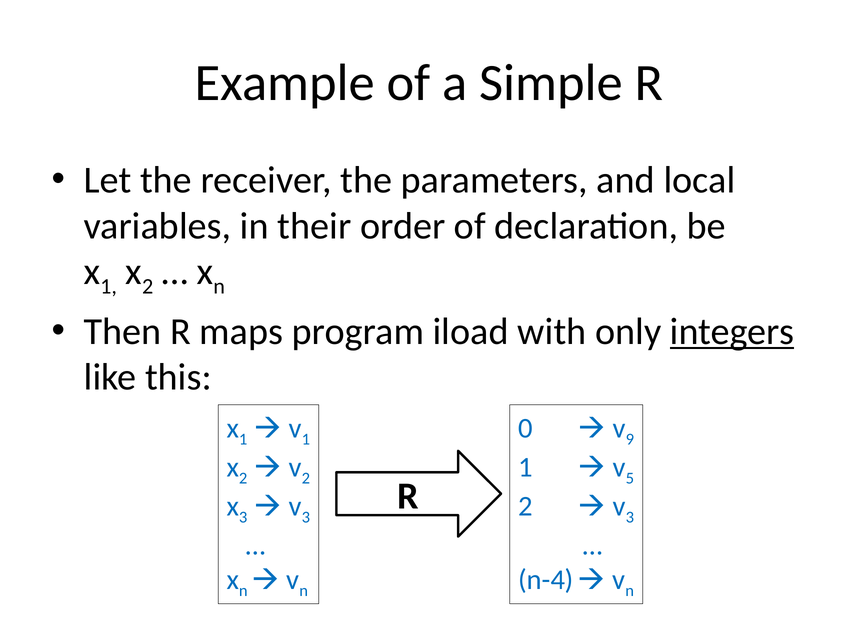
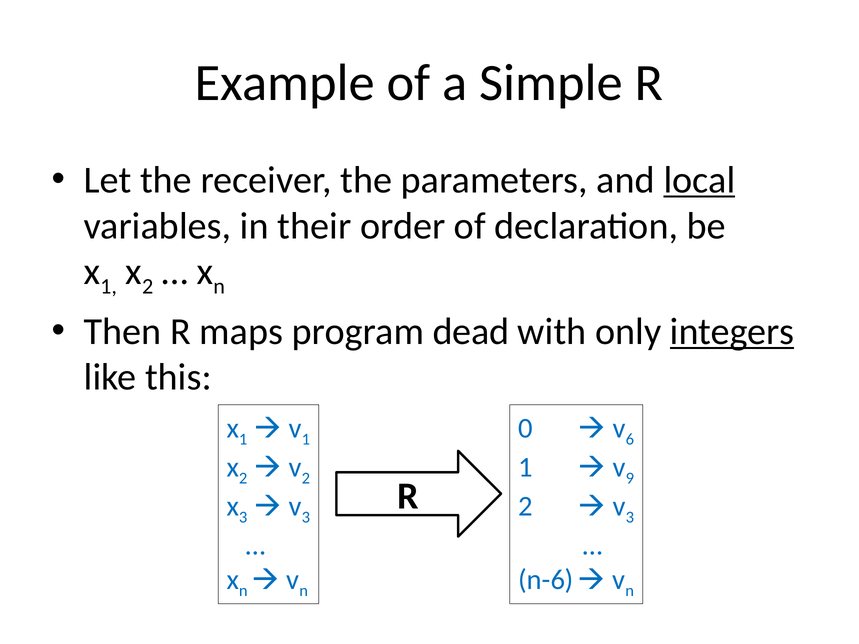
local underline: none -> present (699, 180)
iload: iload -> dead (471, 332)
9: 9 -> 6 (630, 439)
5: 5 -> 9 (630, 478)
n-4: n-4 -> n-6 (546, 580)
